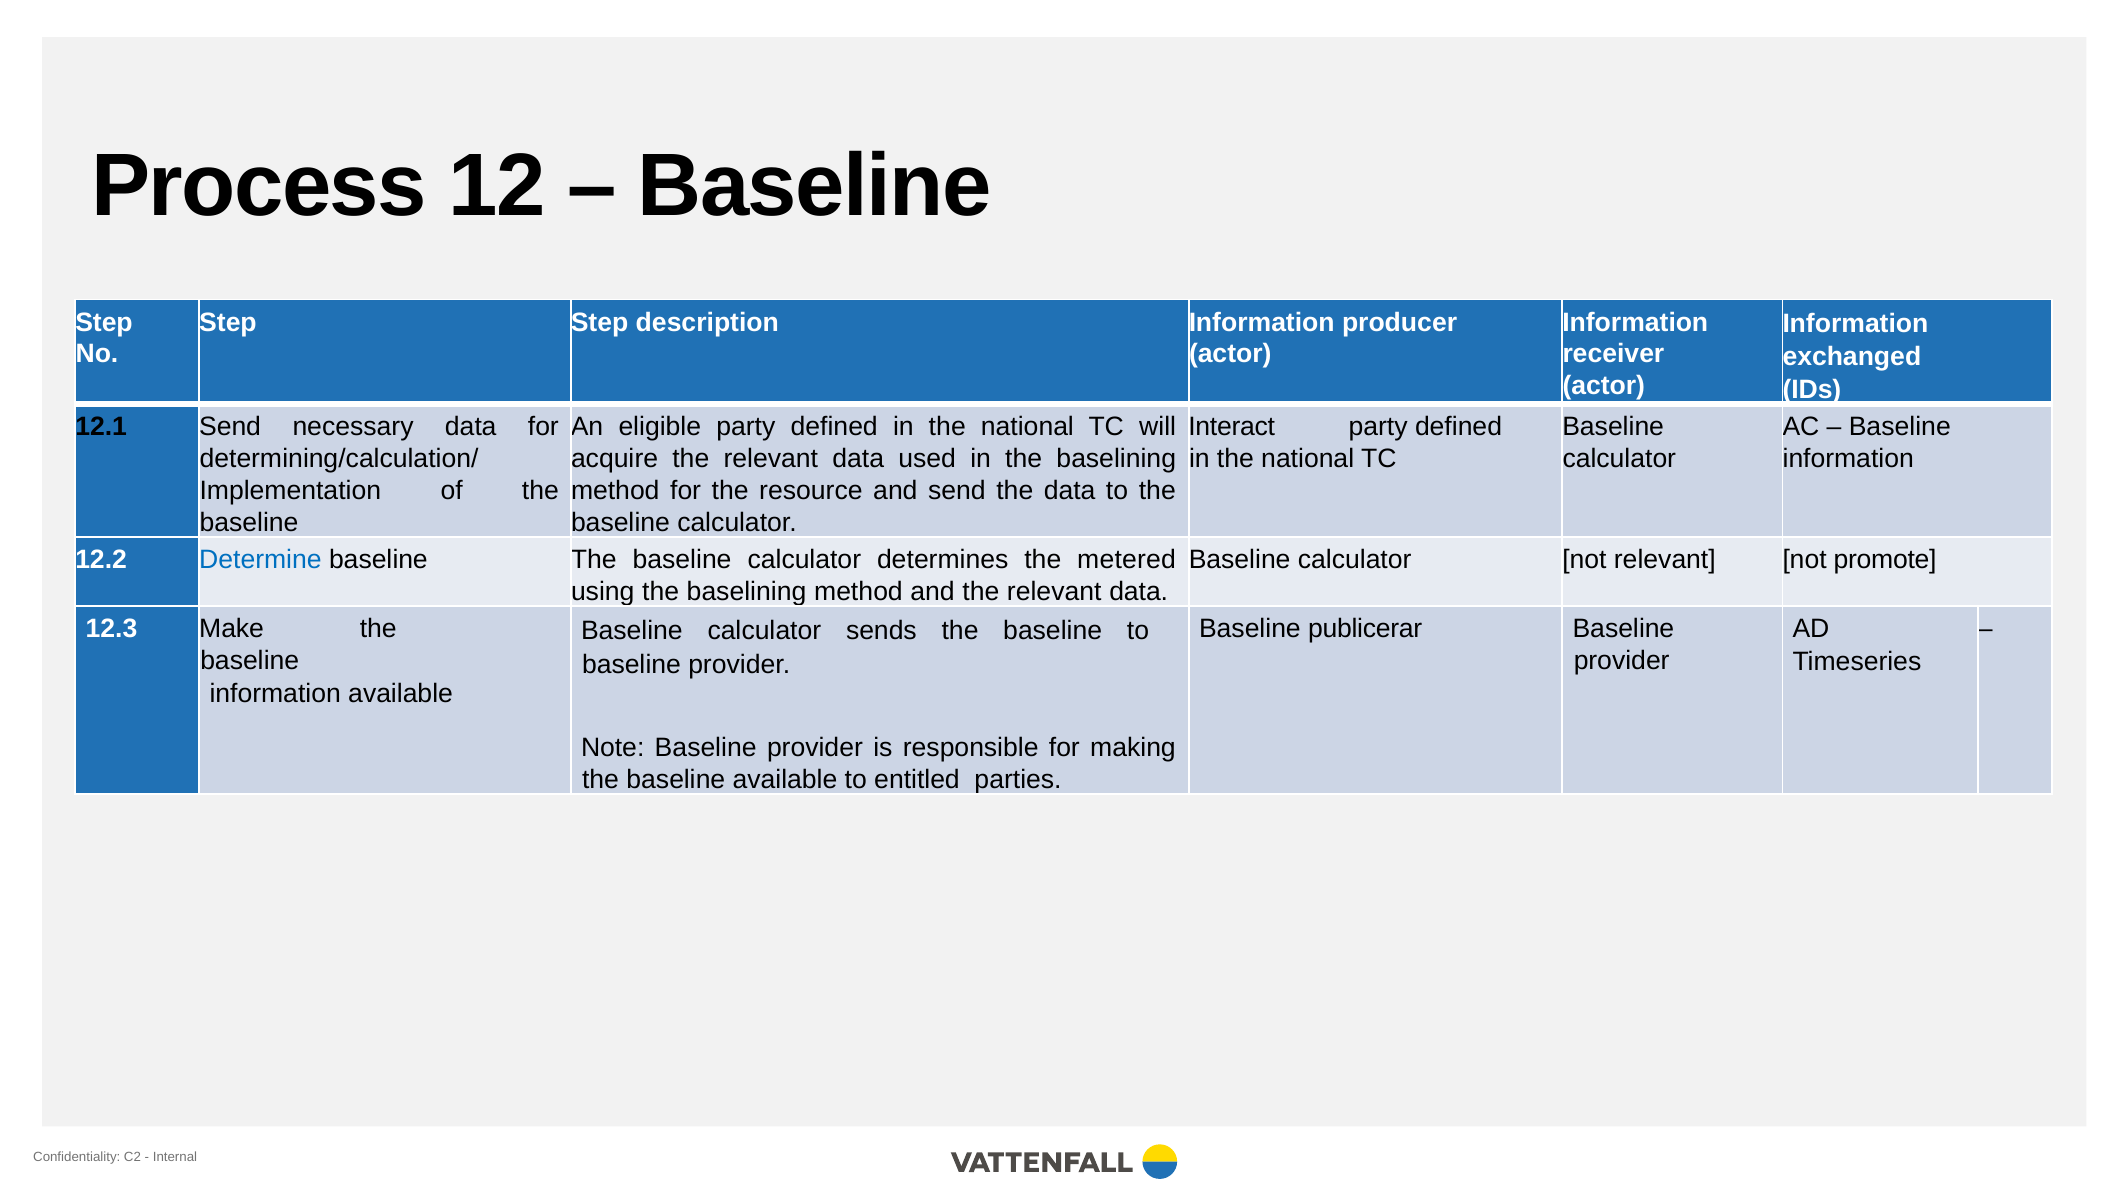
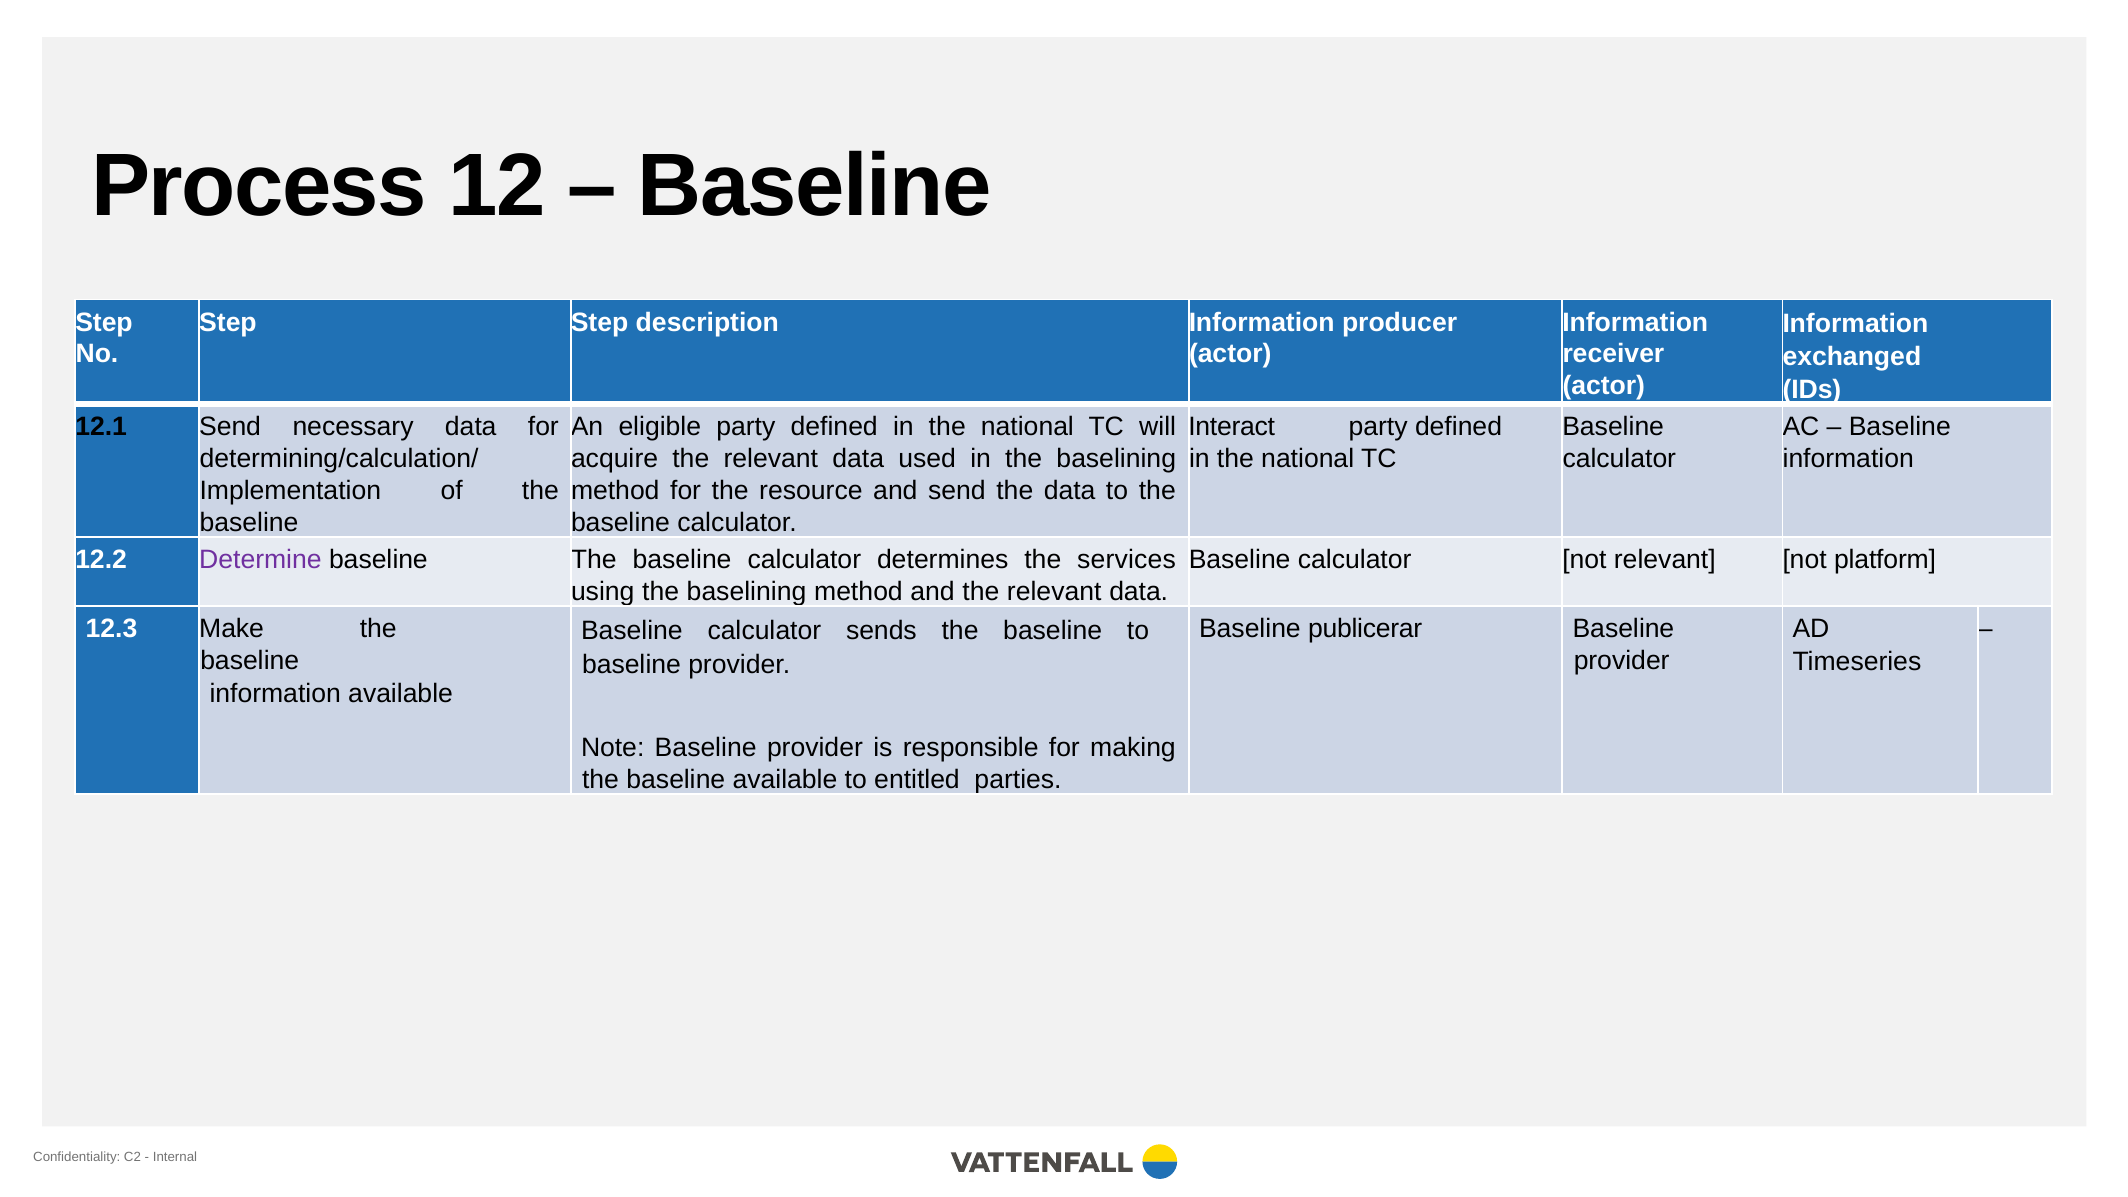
Determine colour: blue -> purple (260, 560)
metered: metered -> services (1127, 560)
promote: promote -> platform (1885, 560)
